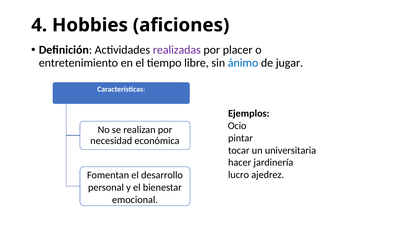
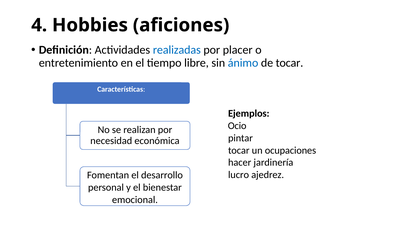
realizadas colour: purple -> blue (177, 50)
de jugar: jugar -> tocar (289, 63)
universitaria: universitaria -> ocupaciones (290, 150)
